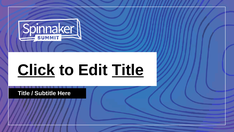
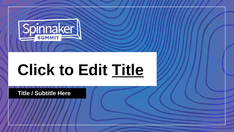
Click underline: present -> none (36, 70)
